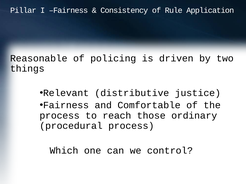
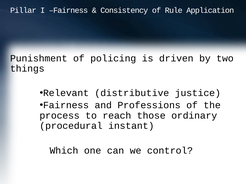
Reasonable: Reasonable -> Punishment (39, 58)
Comfortable: Comfortable -> Professions (149, 105)
procedural process: process -> instant (131, 126)
